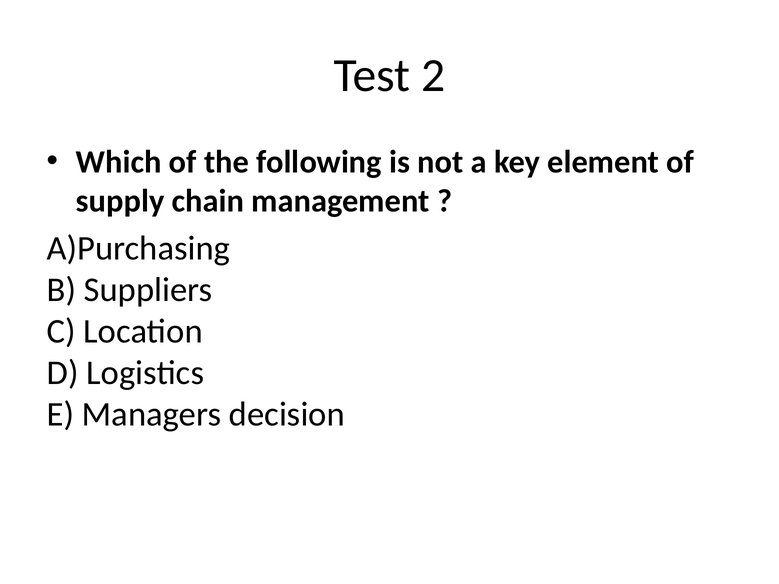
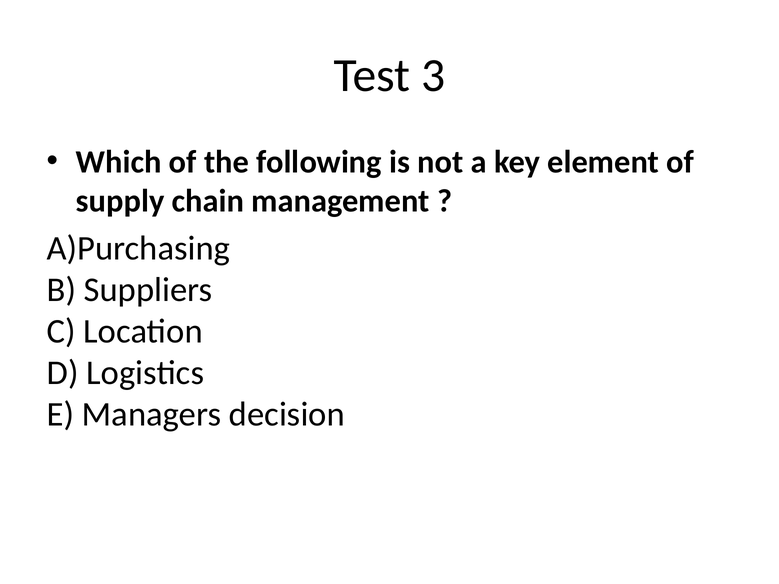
2: 2 -> 3 (433, 75)
